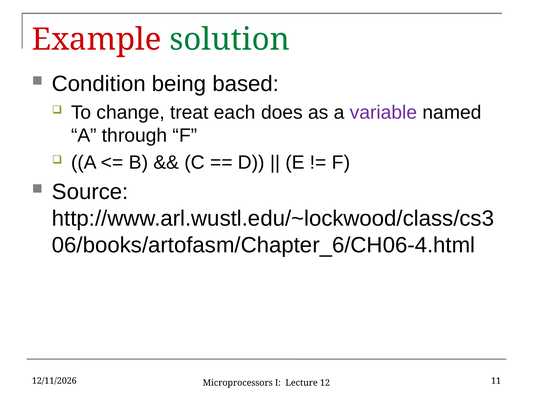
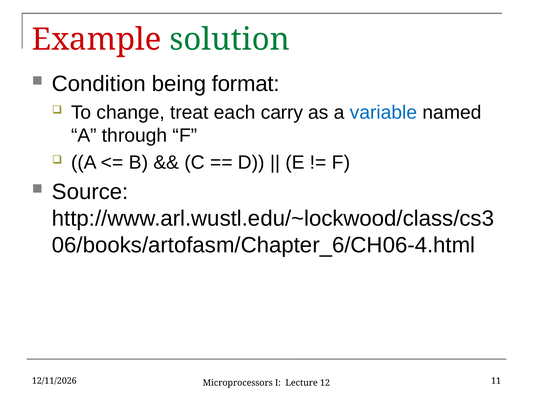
based: based -> format (246, 84)
does: does -> carry (282, 113)
variable colour: purple -> blue (384, 113)
